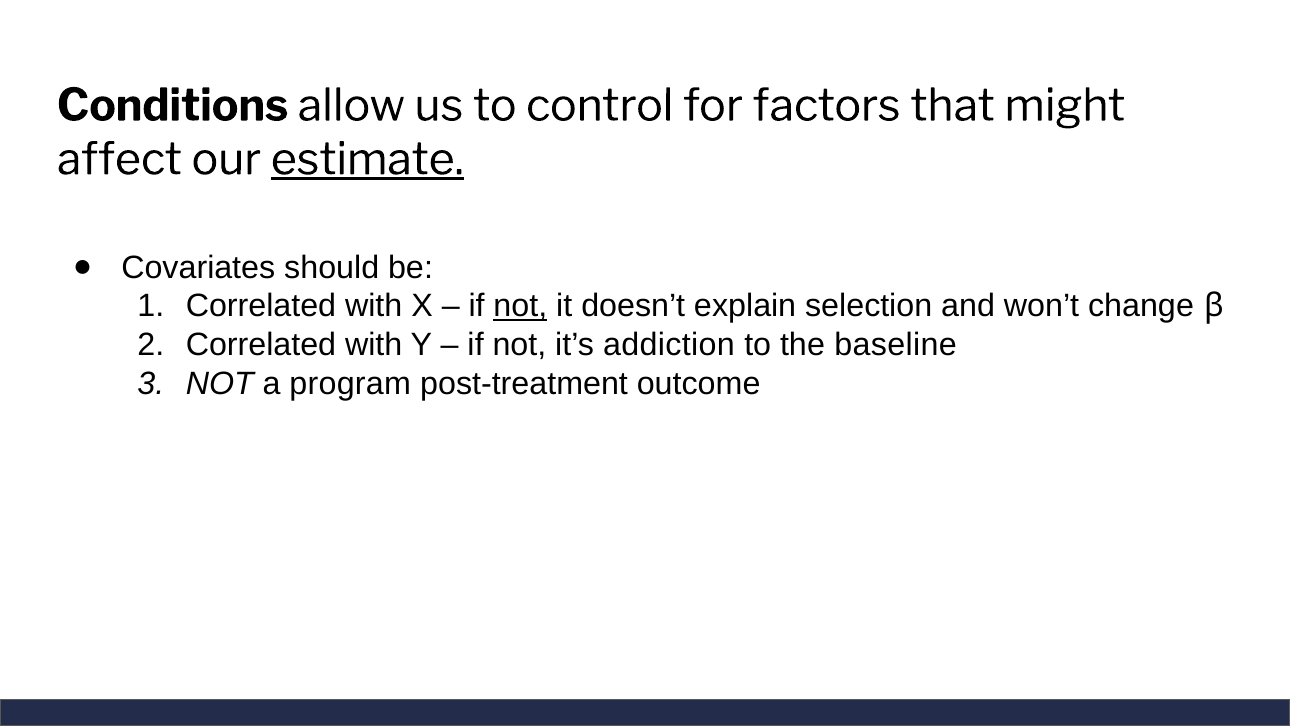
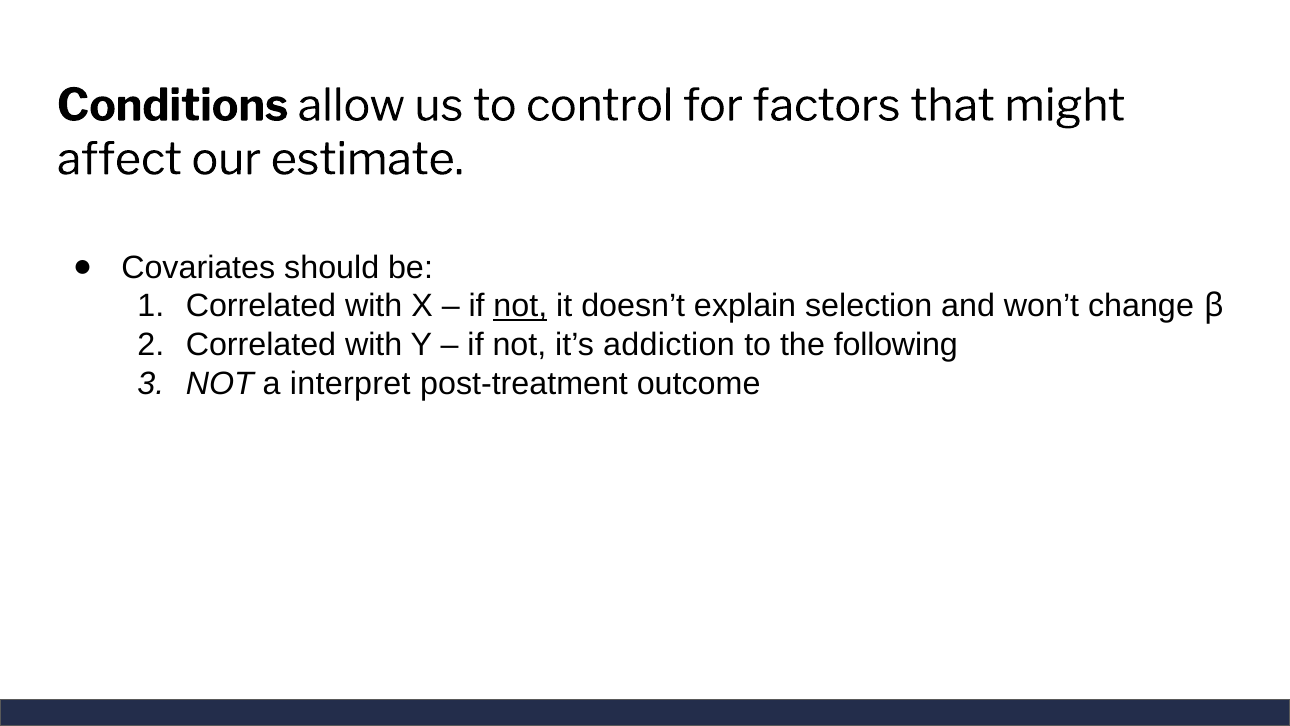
estimate underline: present -> none (367, 159)
baseline: baseline -> following (896, 345)
program: program -> interpret (350, 383)
